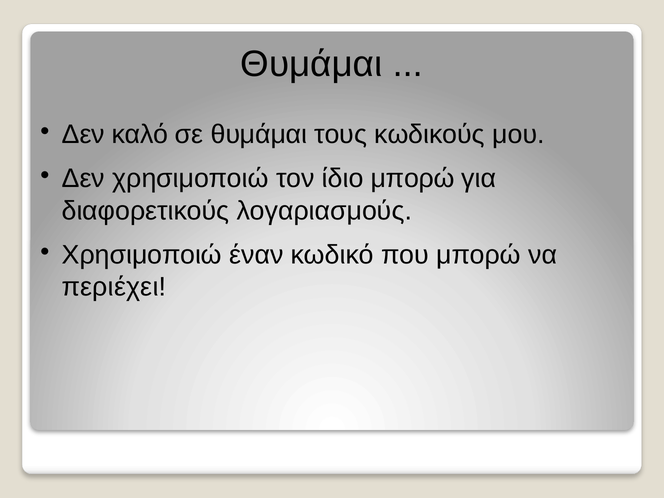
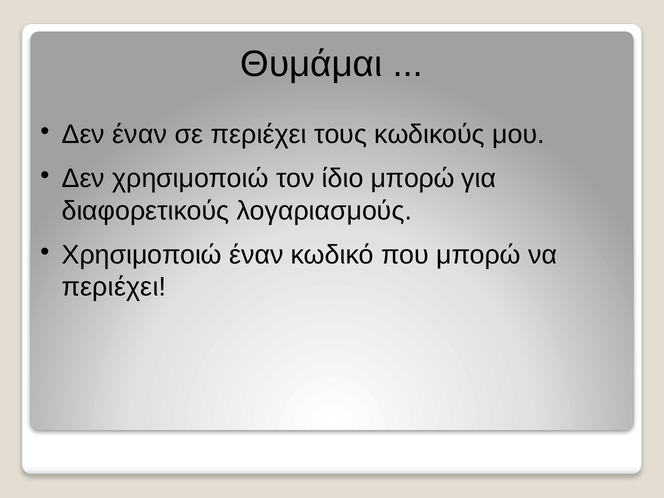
Δεν καλό: καλό -> έναν (140, 134)
σε θυμάμαι: θυμάμαι -> περιέχει (259, 134)
